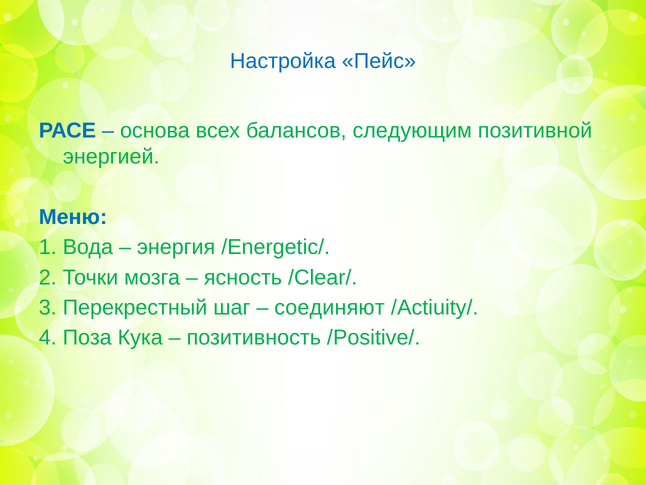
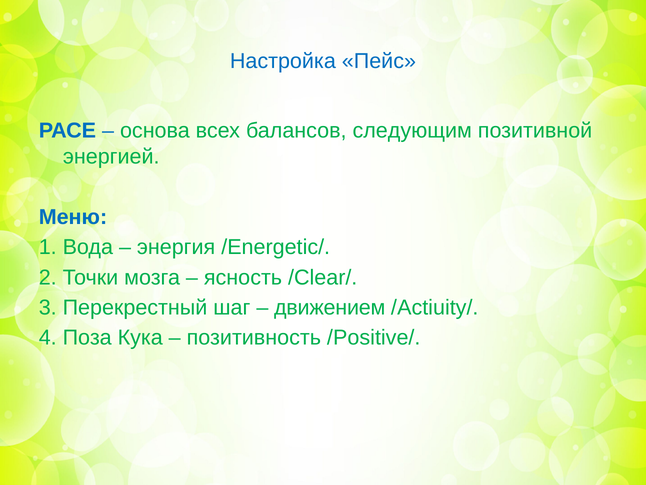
соединяют: соединяют -> движением (330, 307)
